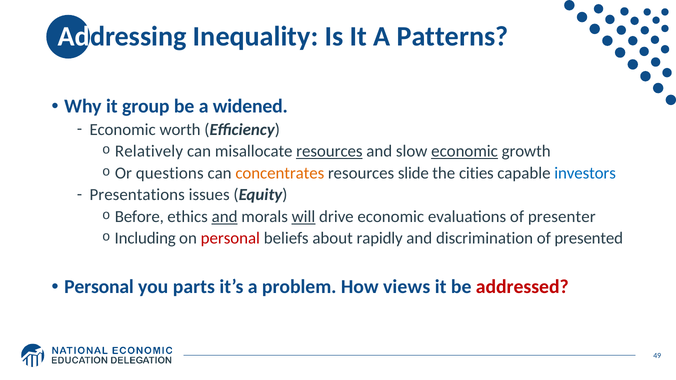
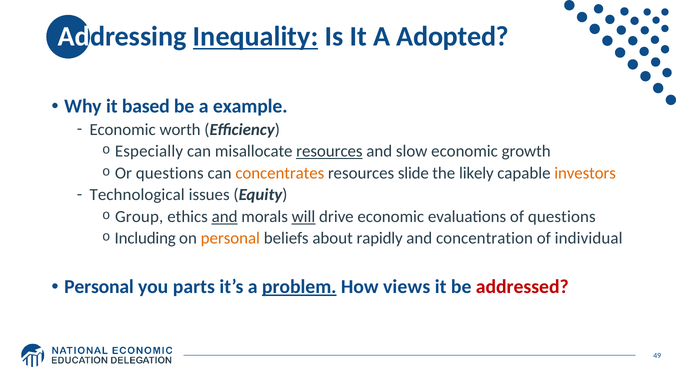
Inequality underline: none -> present (256, 37)
Patterns: Patterns -> Adopted (453, 37)
group: group -> based (146, 106)
widened: widened -> example (250, 106)
Relatively: Relatively -> Especially (149, 151)
economic underline: present -> none (465, 151)
cities: cities -> likely (476, 173)
investors colour: blue -> orange (585, 173)
Presentations: Presentations -> Technological (137, 195)
Before: Before -> Group (139, 217)
of presenter: presenter -> questions (562, 217)
personal colour: red -> orange (230, 238)
discrimination: discrimination -> concentration (484, 238)
presented: presented -> individual (589, 238)
problem underline: none -> present (299, 287)
